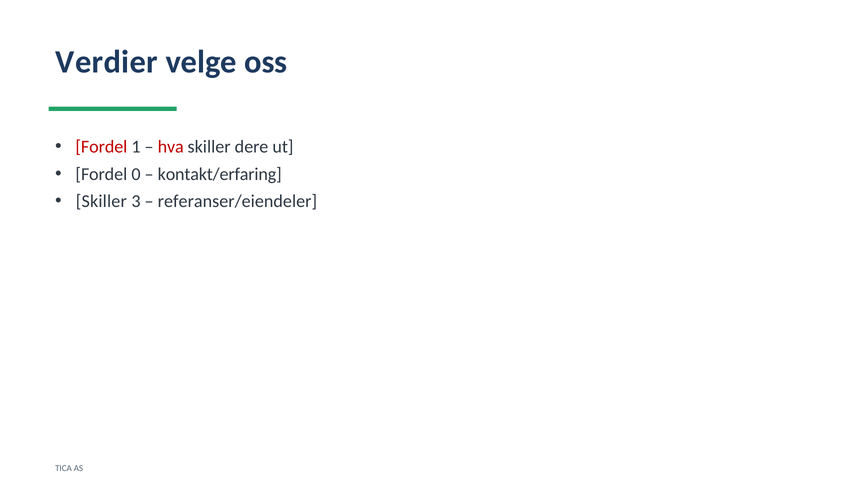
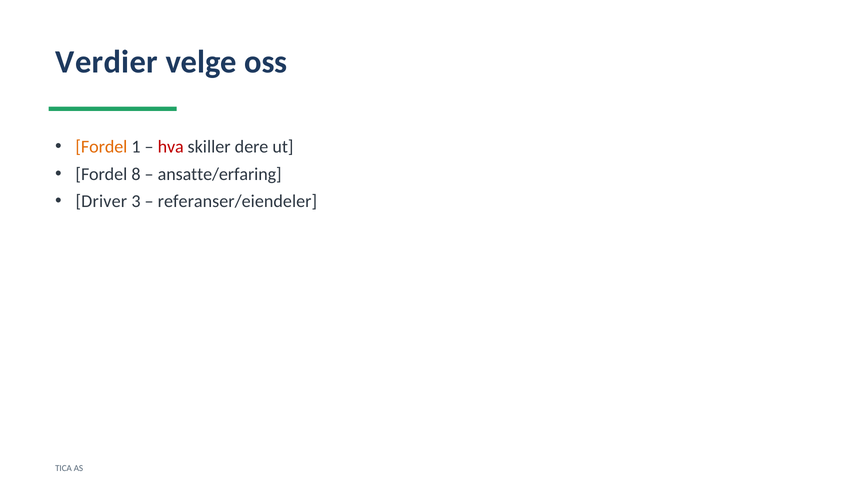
Fordel colour: red -> orange (101, 147)
0: 0 -> 8 (136, 174)
kontakt/erfaring: kontakt/erfaring -> ansatte/erfaring (220, 174)
Skiller: Skiller -> Driver (101, 201)
